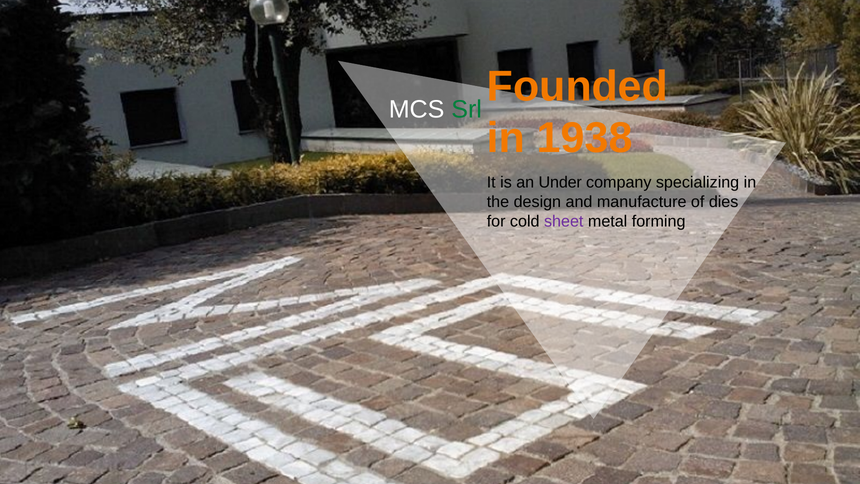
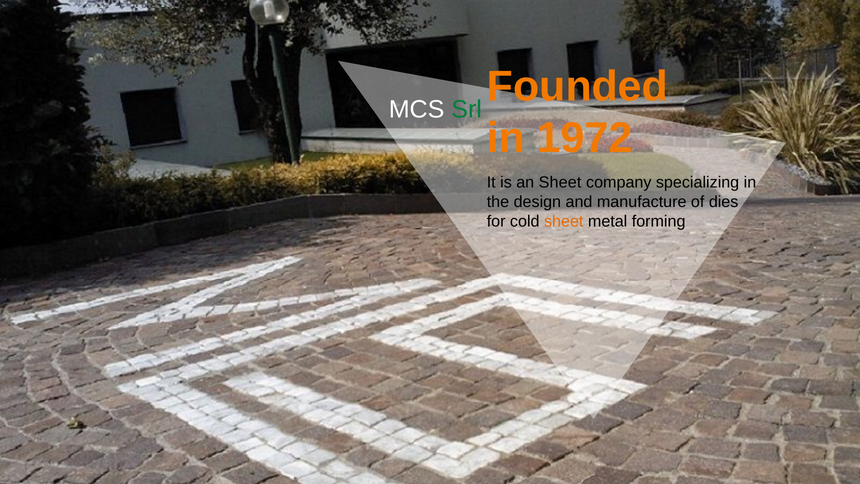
1938: 1938 -> 1972 (585, 138)
an Under: Under -> Sheet (560, 182)
sheet colour: purple -> orange (564, 221)
